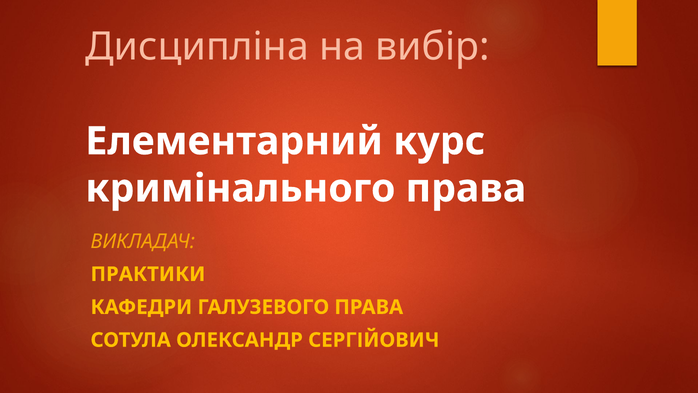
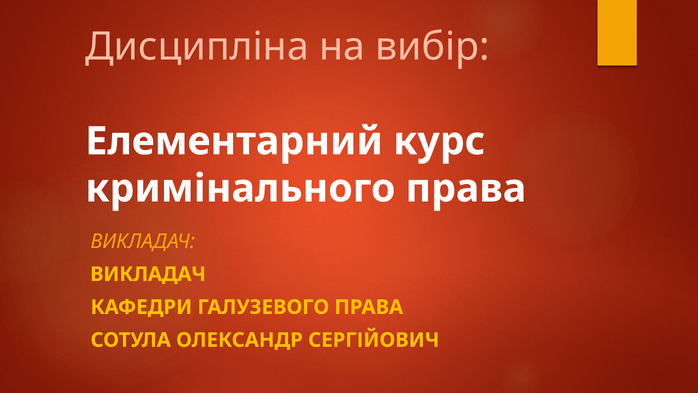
ПРАКТИКИ: ПРАКТИКИ -> ВИКЛАДАЧ (148, 274)
